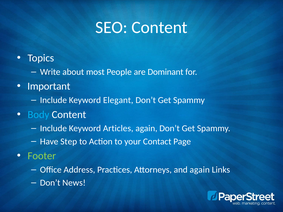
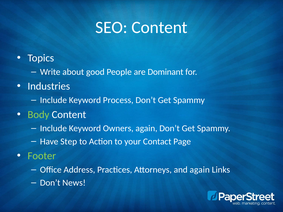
most: most -> good (95, 72)
Important: Important -> Industries (49, 86)
Elegant: Elegant -> Process (118, 100)
Body colour: light blue -> light green (38, 115)
Articles: Articles -> Owners (118, 129)
